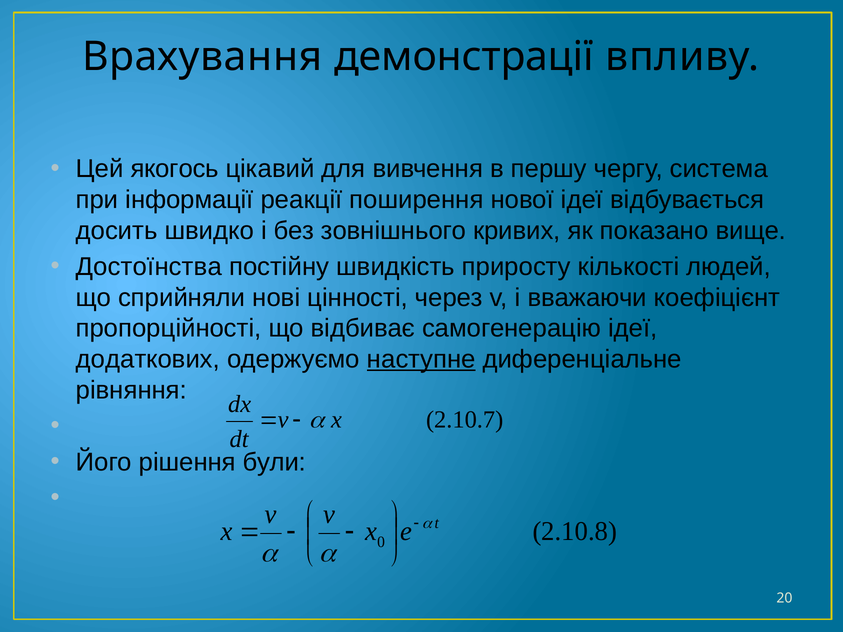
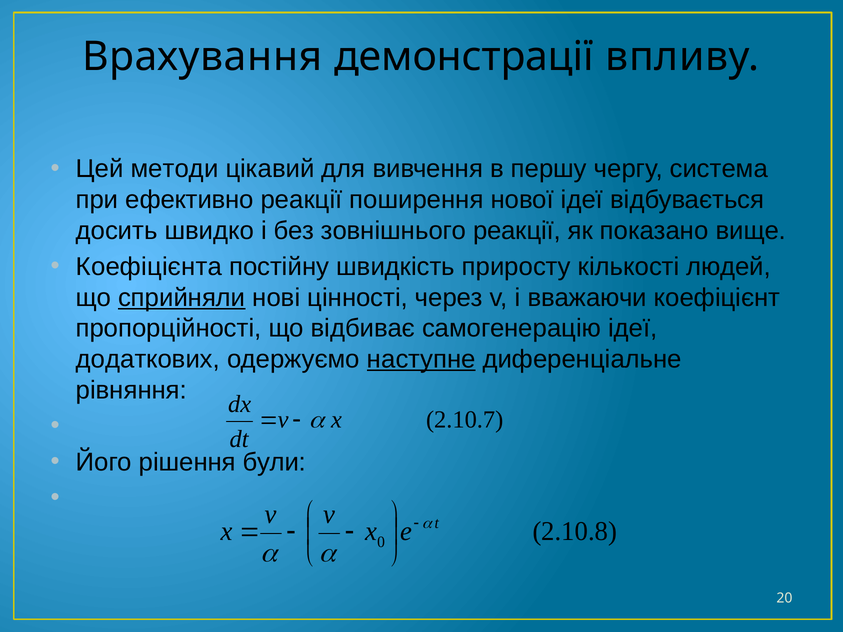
якогось: якогось -> методи (175, 169)
інформації: інформації -> ефективно (190, 200)
зовнішнього кривих: кривих -> реакції (517, 231)
Достоїнства: Достоїнства -> Коефіцієнта (149, 267)
сприйняли underline: none -> present (182, 298)
